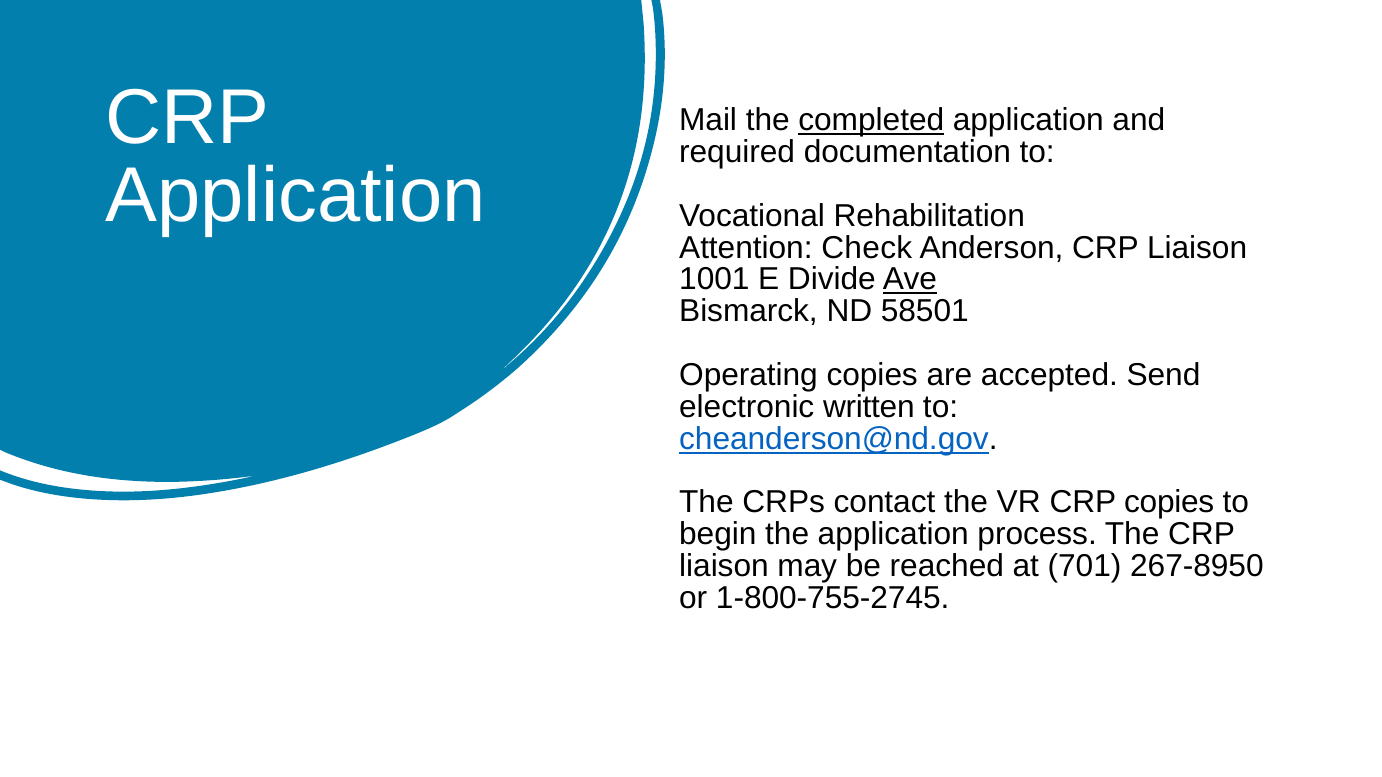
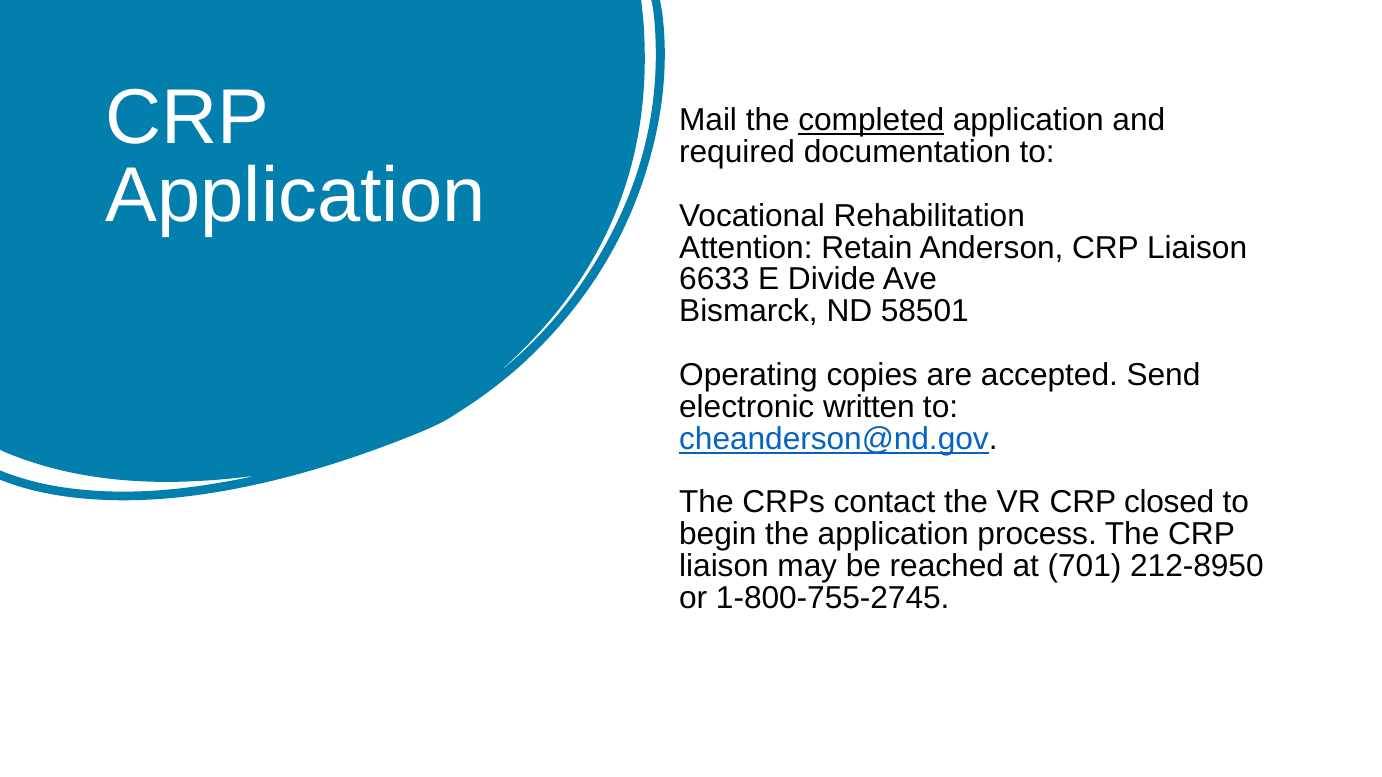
Check: Check -> Retain (867, 248)
1001: 1001 -> 6633 (714, 280)
Ave underline: present -> none (910, 280)
CRP copies: copies -> closed (1169, 503)
267-8950: 267-8950 -> 212-8950 (1197, 566)
